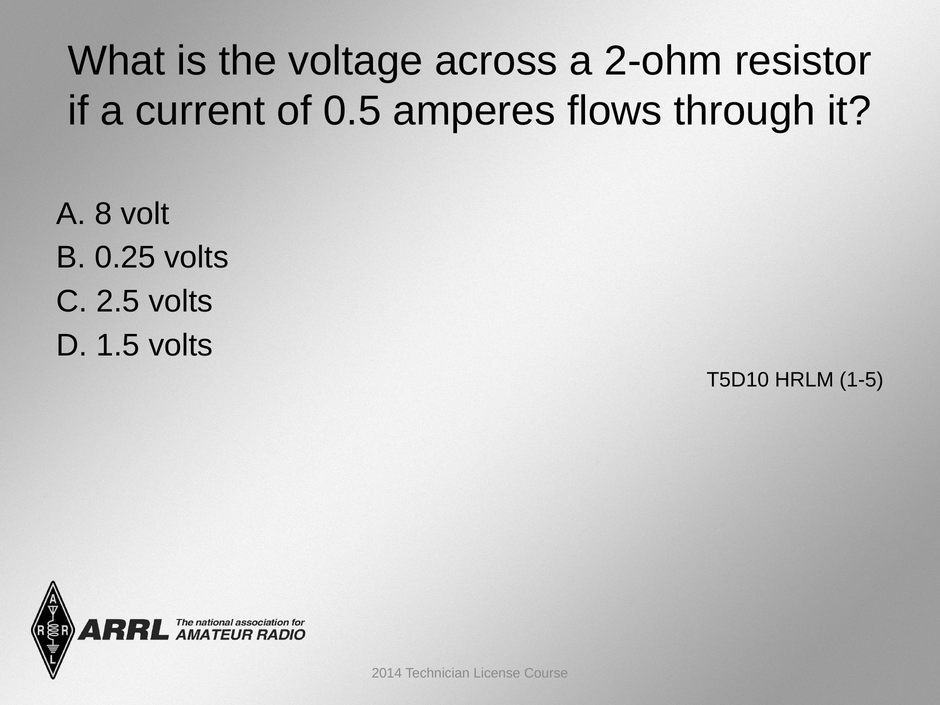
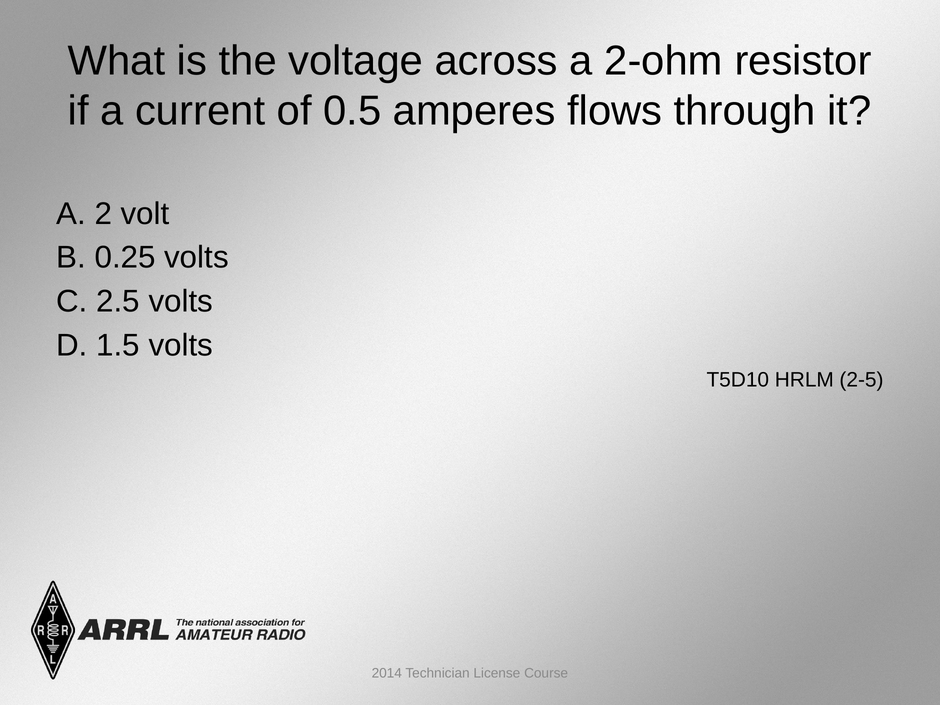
8: 8 -> 2 (103, 214)
1-5: 1-5 -> 2-5 (861, 380)
